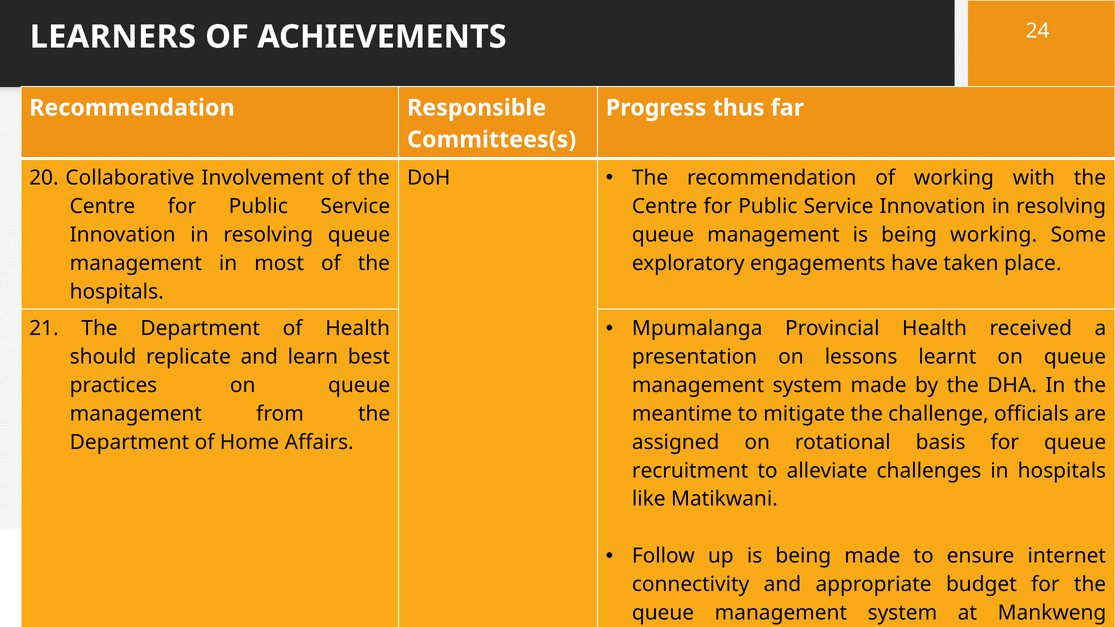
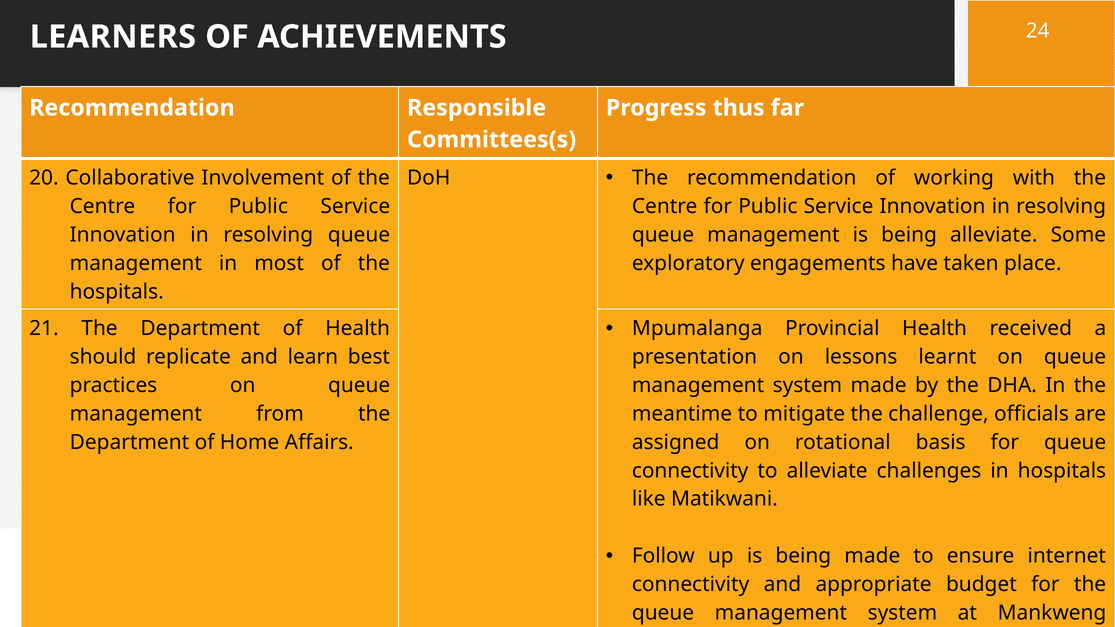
being working: working -> alleviate (994, 235)
recruitment: recruitment -> connectivity (690, 471)
